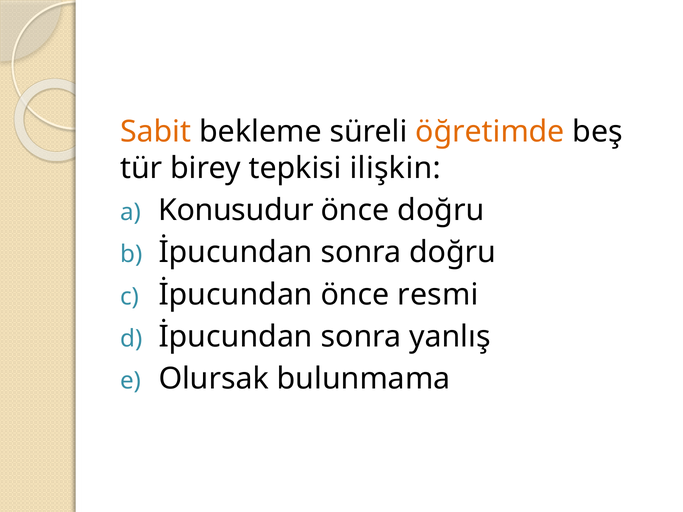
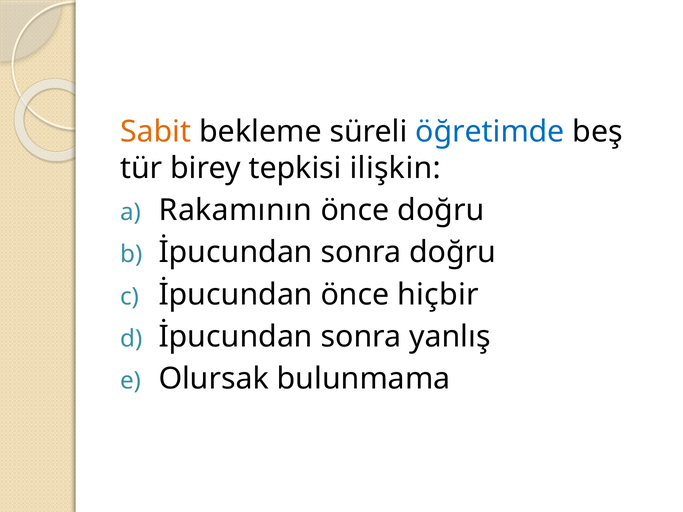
öğretimde colour: orange -> blue (490, 132)
Konusudur: Konusudur -> Rakamının (235, 210)
resmi: resmi -> hiçbir (438, 295)
